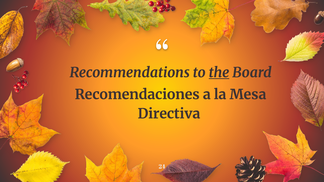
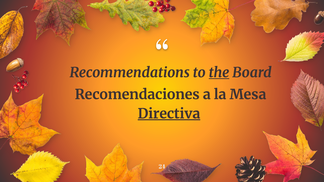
Directiva underline: none -> present (169, 114)
